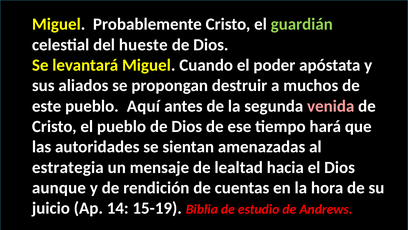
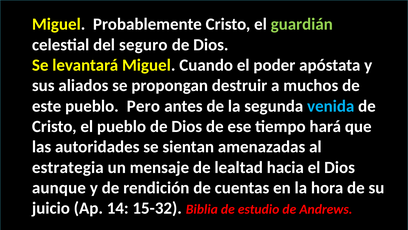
hueste: hueste -> seguro (143, 45)
Aquí: Aquí -> Pero (143, 106)
venida colour: pink -> light blue (331, 106)
15-19: 15-19 -> 15-32 (157, 208)
